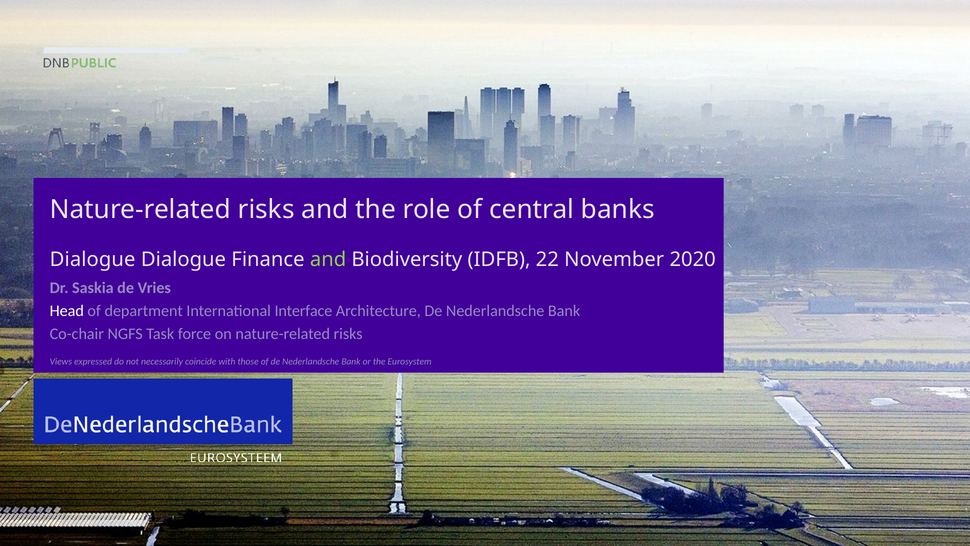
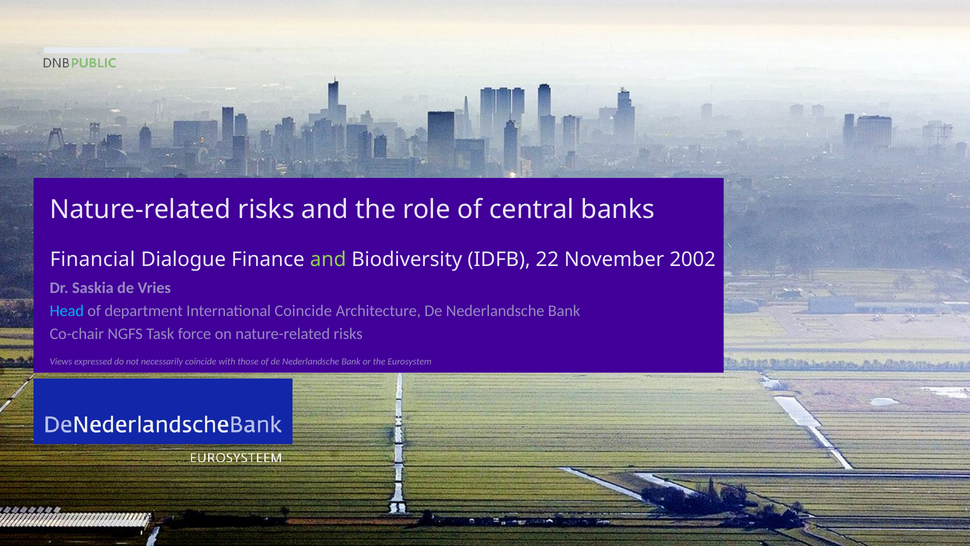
Dialogue: Dialogue -> Financial (93, 260)
2020: 2020 -> 2002 (693, 260)
Head colour: white -> light blue (67, 311)
International Interface: Interface -> Coincide (303, 311)
